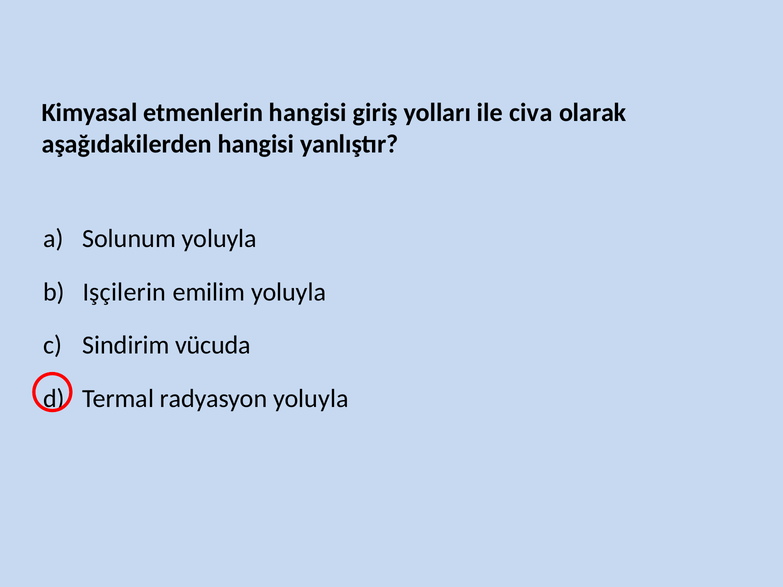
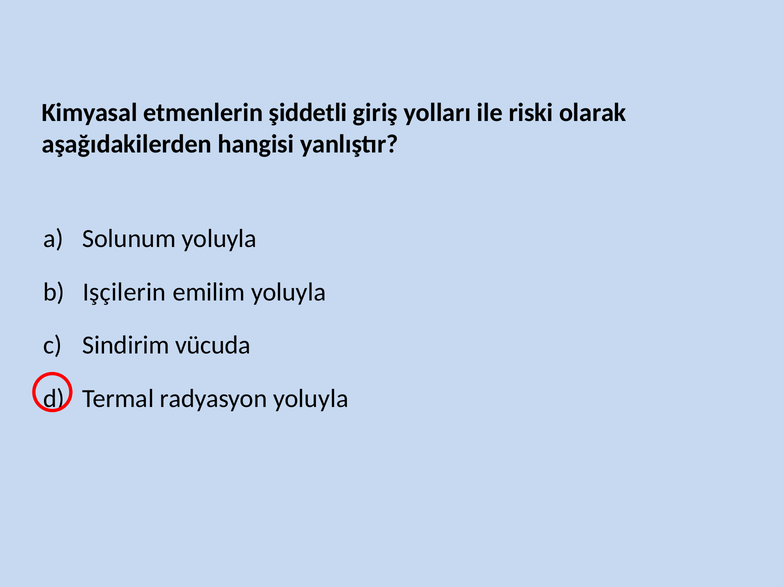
etmenlerin hangisi: hangisi -> şiddetli (308, 113)
civa: civa -> riski (531, 113)
